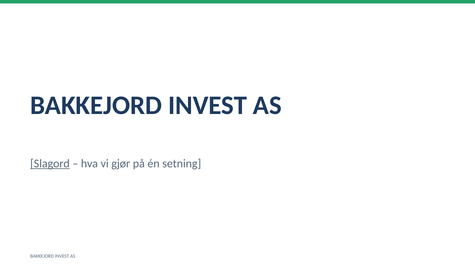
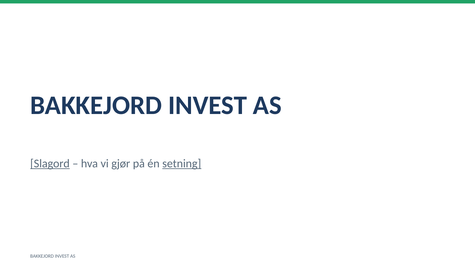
setning underline: none -> present (182, 164)
